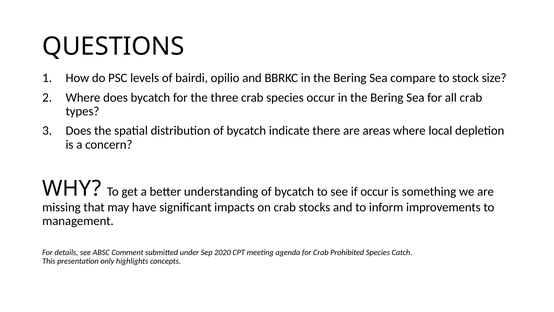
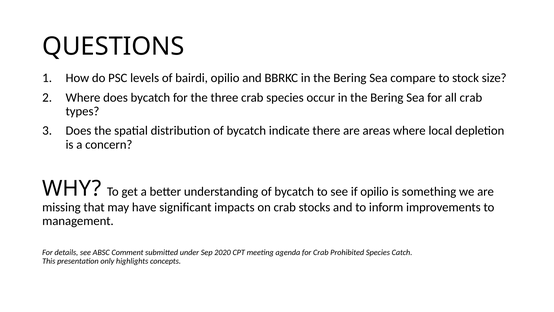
if occur: occur -> opilio (374, 191)
